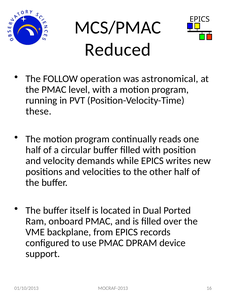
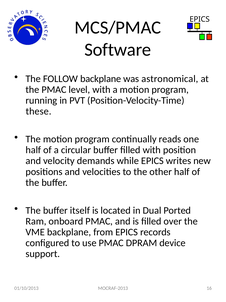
Reduced: Reduced -> Software (118, 50)
FOLLOW operation: operation -> backplane (101, 79)
